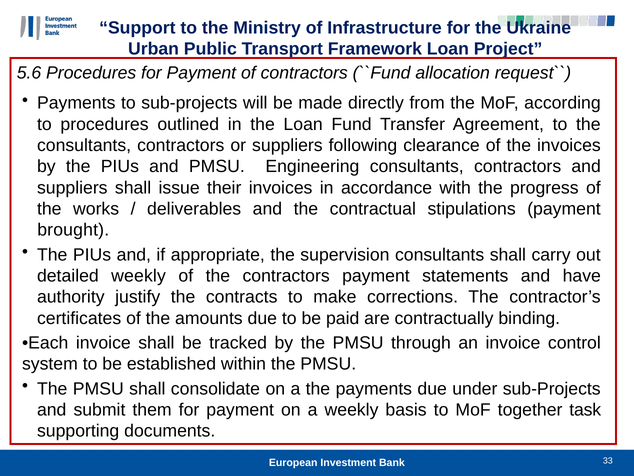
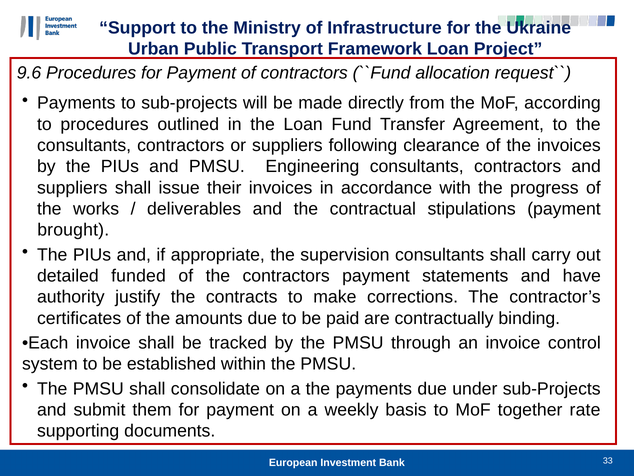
5.6: 5.6 -> 9.6 (29, 73)
detailed weekly: weekly -> funded (139, 276)
task: task -> rate (585, 410)
